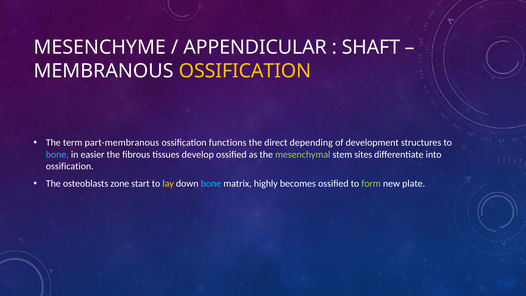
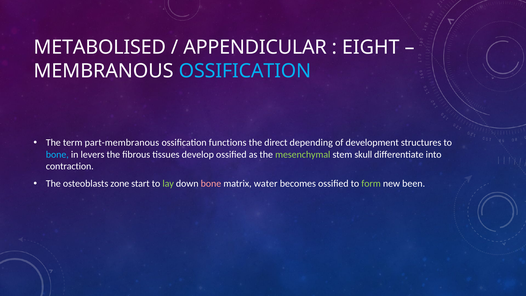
MESENCHYME: MESENCHYME -> METABOLISED (100, 47)
SHAFT: SHAFT -> EIGHT (371, 47)
OSSIFICATION colour: yellow -> light blue (245, 71)
easier: easier -> levers (93, 154)
sites: sites -> skull (363, 154)
ossification: ossification -> contraction (70, 166)
lay colour: yellow -> light green (168, 184)
bone colour: light blue -> pink (211, 184)
highly: highly -> water (266, 184)
plate: plate -> been (414, 184)
